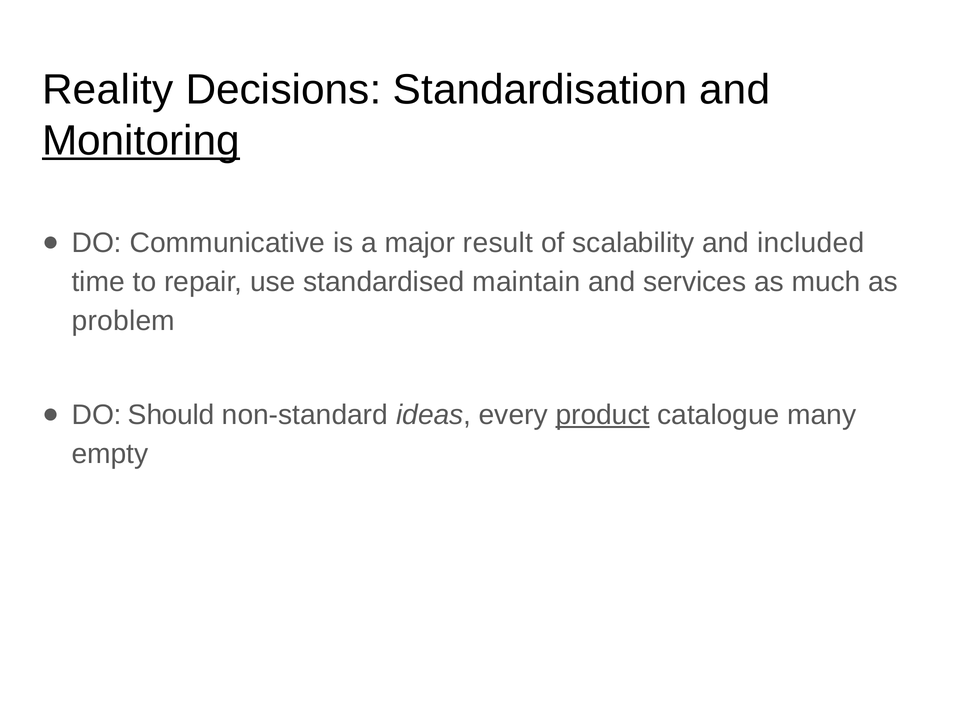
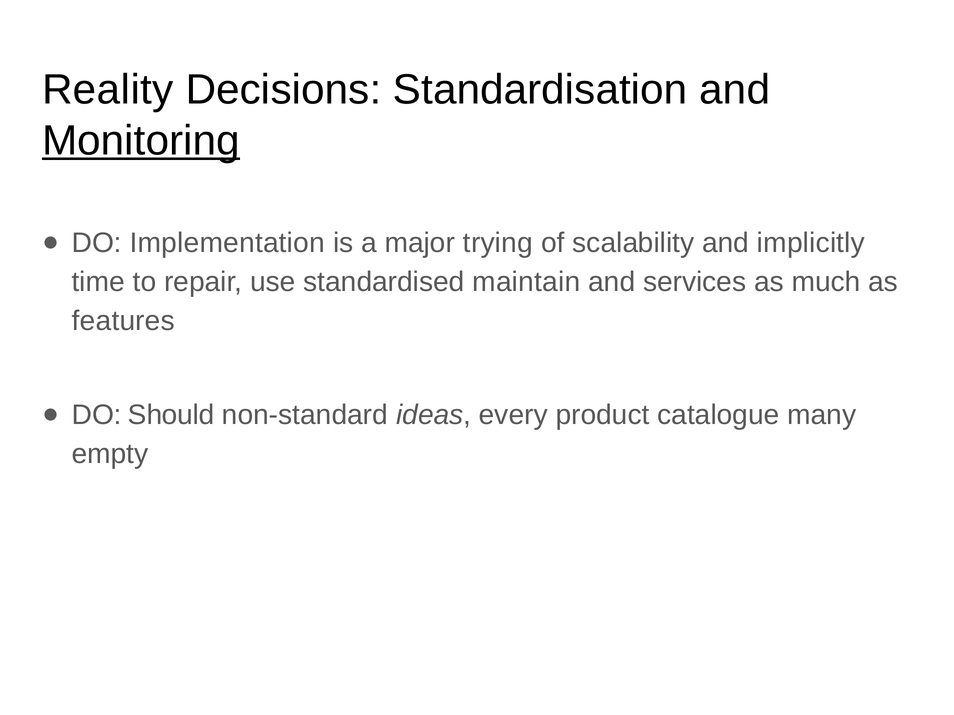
Communicative: Communicative -> Implementation (227, 243)
result: result -> trying (498, 243)
included: included -> implicitly (811, 243)
problem: problem -> features (123, 321)
product underline: present -> none (603, 415)
